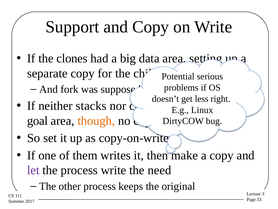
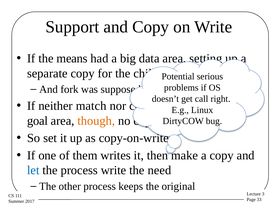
clones: clones -> means (72, 58)
less: less -> call (202, 99)
stacks: stacks -> match (91, 106)
let colour: purple -> blue (33, 170)
